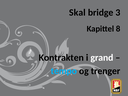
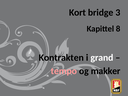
Skal: Skal -> Kort (77, 13)
tempo colour: light blue -> pink (64, 71)
trenger: trenger -> makker (106, 71)
